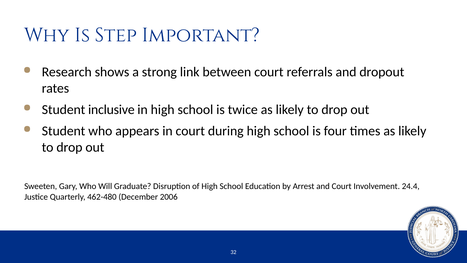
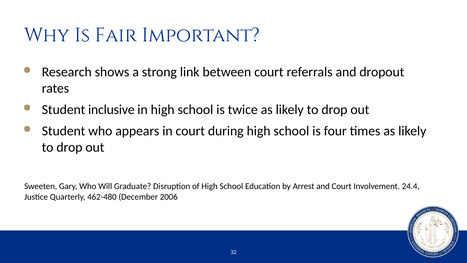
Step: Step -> Fair (116, 35)
